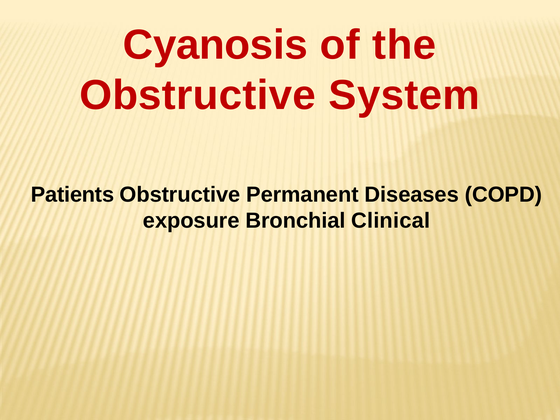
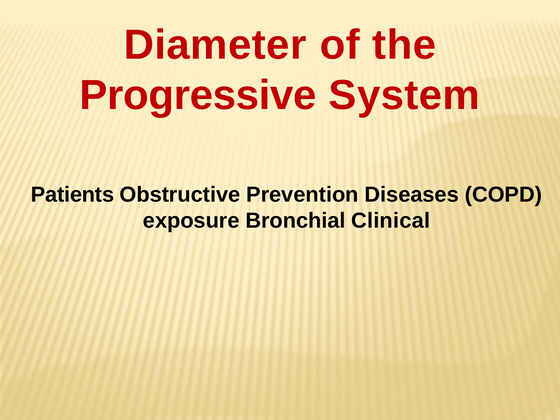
Cyanosis: Cyanosis -> Diameter (215, 45)
Obstructive: Obstructive -> Progressive (198, 95)
Permanent: Permanent -> Prevention (302, 195)
